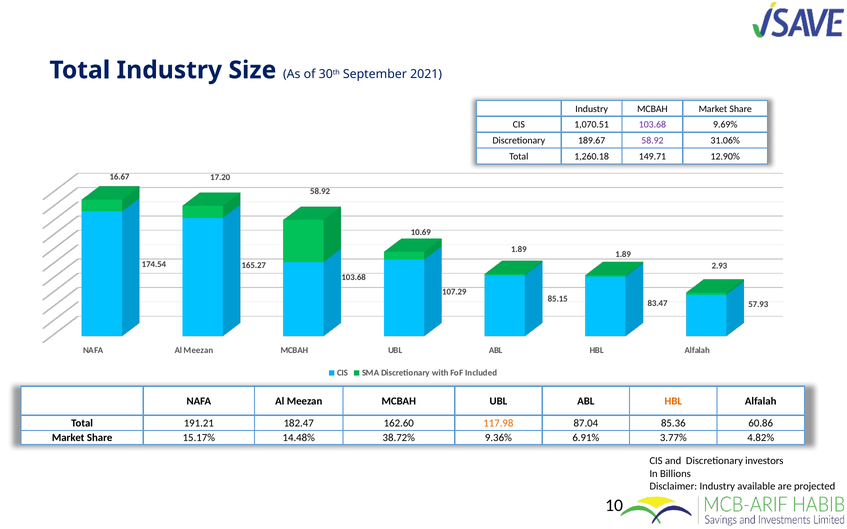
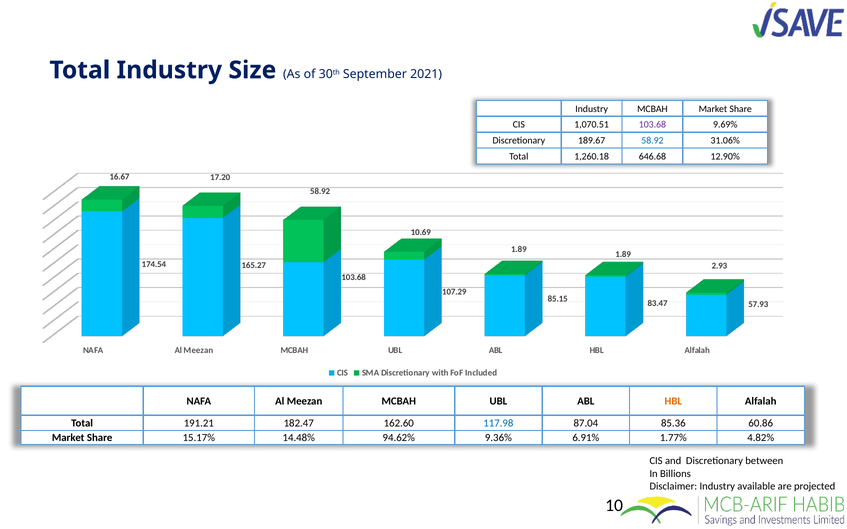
58.92 colour: purple -> blue (652, 141)
149.71: 149.71 -> 646.68 (652, 156)
117.98 colour: orange -> blue (498, 424)
38.72%: 38.72% -> 94.62% (399, 438)
3.77%: 3.77% -> 1.77% (673, 438)
investors: investors -> between (764, 461)
